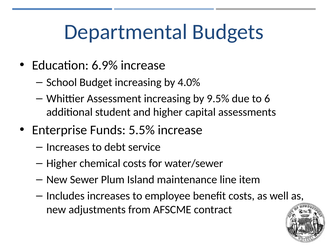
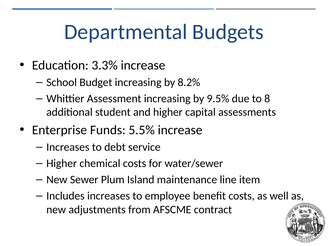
6.9%: 6.9% -> 3.3% (105, 65)
4.0%: 4.0% -> 8.2% (189, 82)
6: 6 -> 8 (267, 99)
